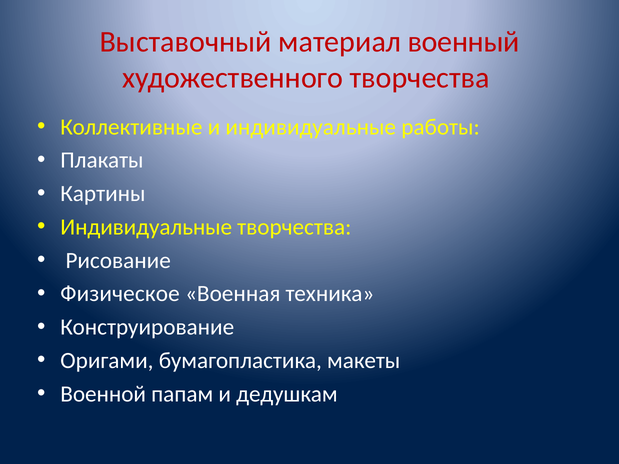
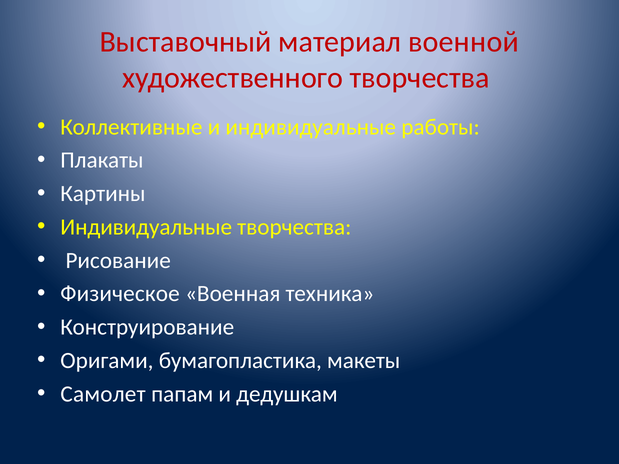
военный: военный -> военной (463, 42)
Военной: Военной -> Самолет (103, 394)
